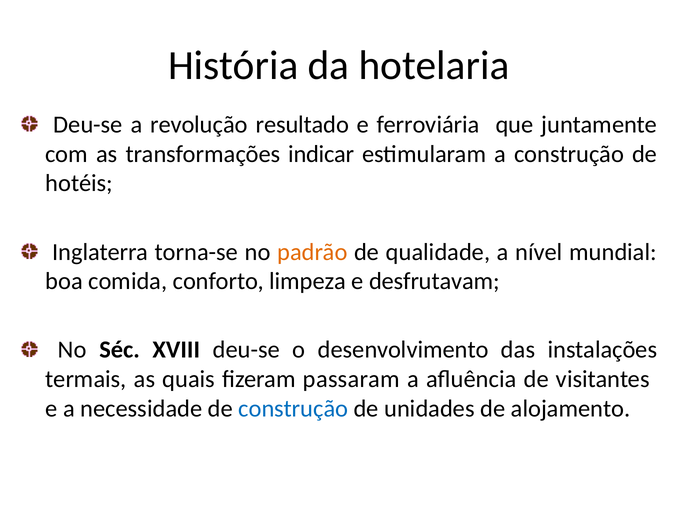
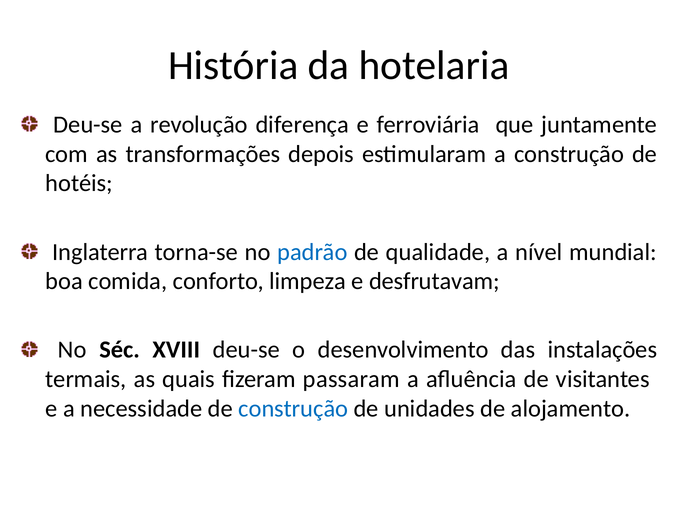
resultado: resultado -> diferença (302, 124)
indicar: indicar -> depois (321, 154)
padrão colour: orange -> blue (312, 252)
